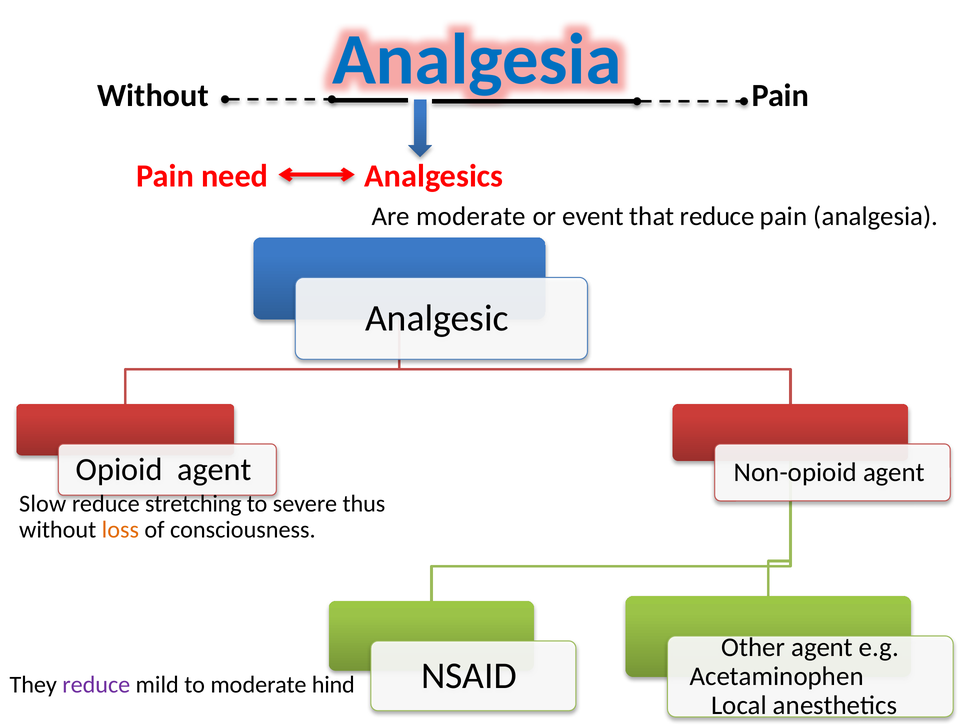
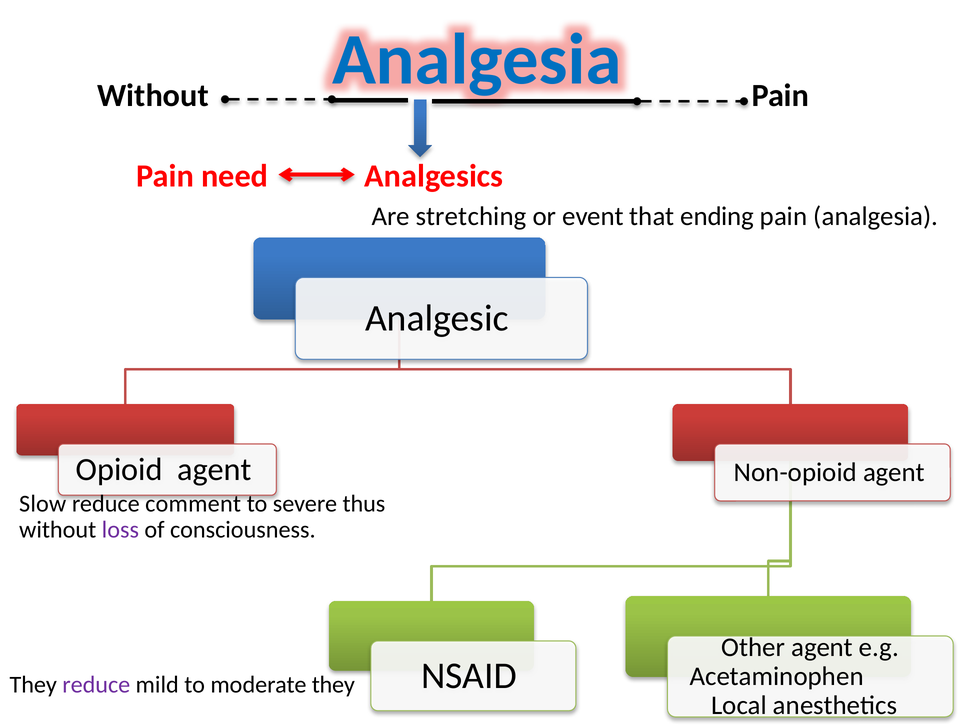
Are moderate: moderate -> stretching (471, 217)
that reduce: reduce -> ending (717, 217)
stretching: stretching -> comment (193, 504)
loss colour: orange -> purple (120, 530)
moderate hind: hind -> they (333, 685)
